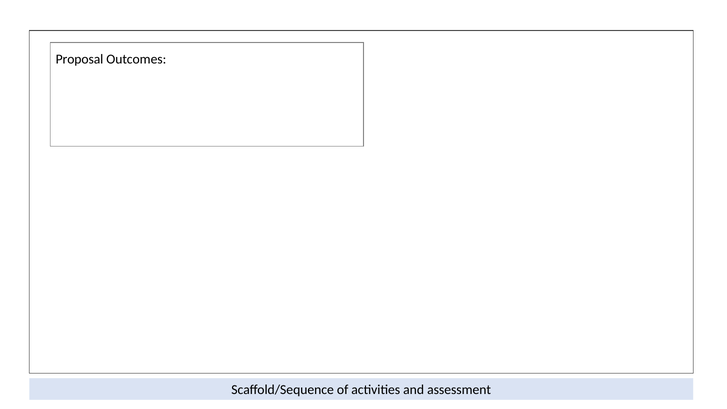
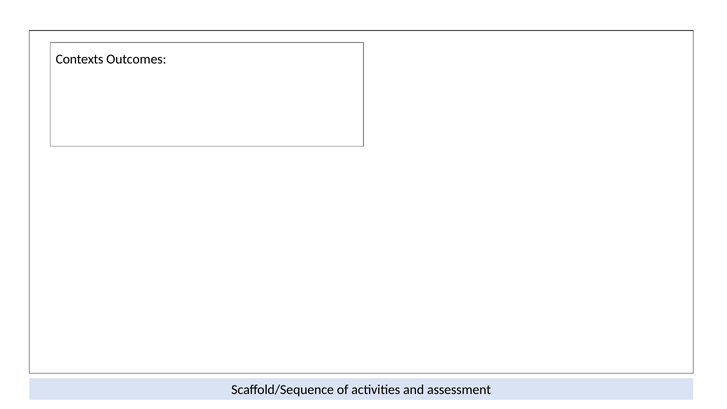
Proposal: Proposal -> Contexts (80, 59)
